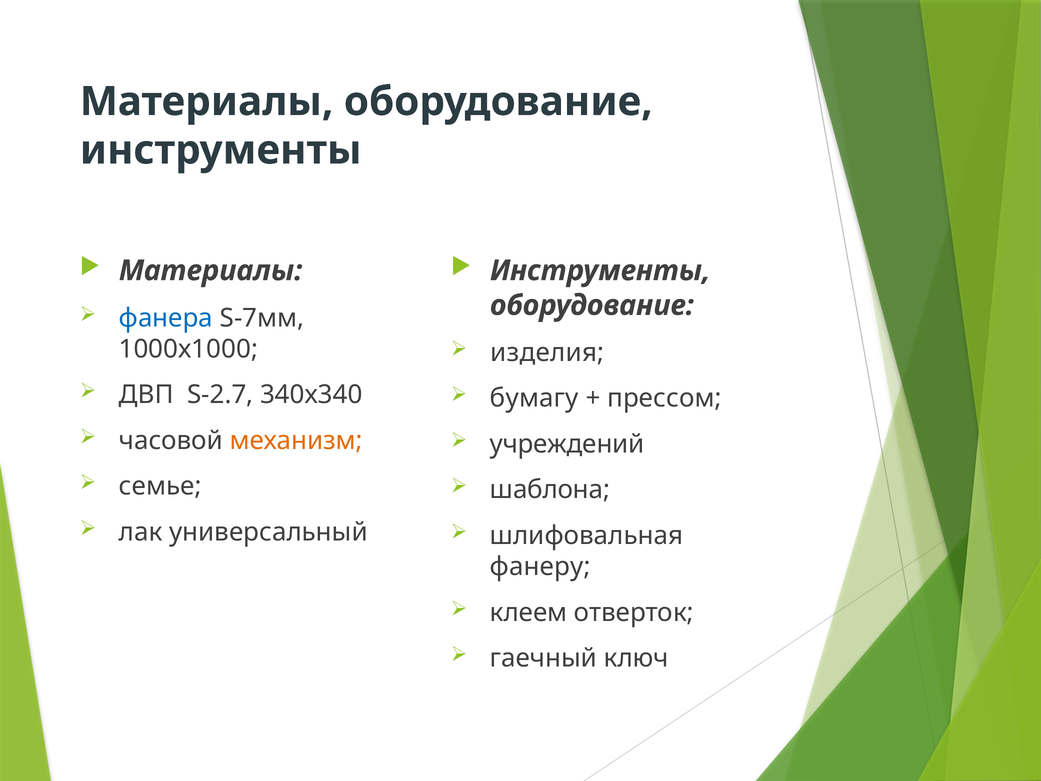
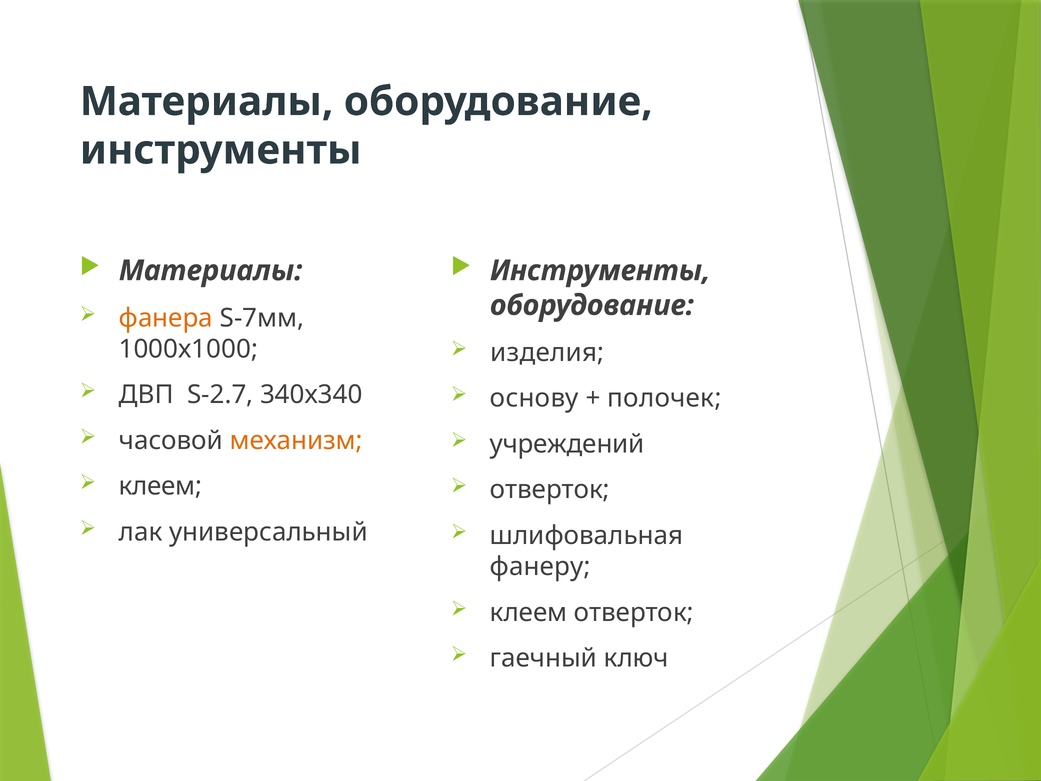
фанера colour: blue -> orange (166, 318)
бумагу: бумагу -> основу (534, 398)
прессом: прессом -> полочек (664, 398)
семье: семье -> клеем (160, 486)
шаблона: шаблона -> отверток (550, 490)
